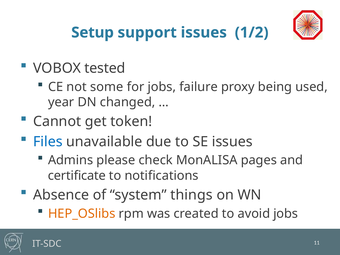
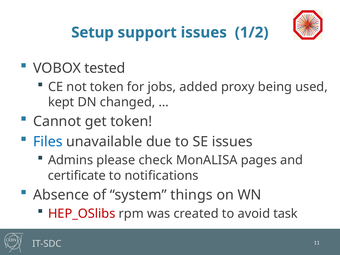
not some: some -> token (107, 87)
failure: failure -> added (198, 87)
year: year -> kept (61, 102)
HEP_OSlibs colour: orange -> red (82, 214)
avoid jobs: jobs -> task (286, 214)
